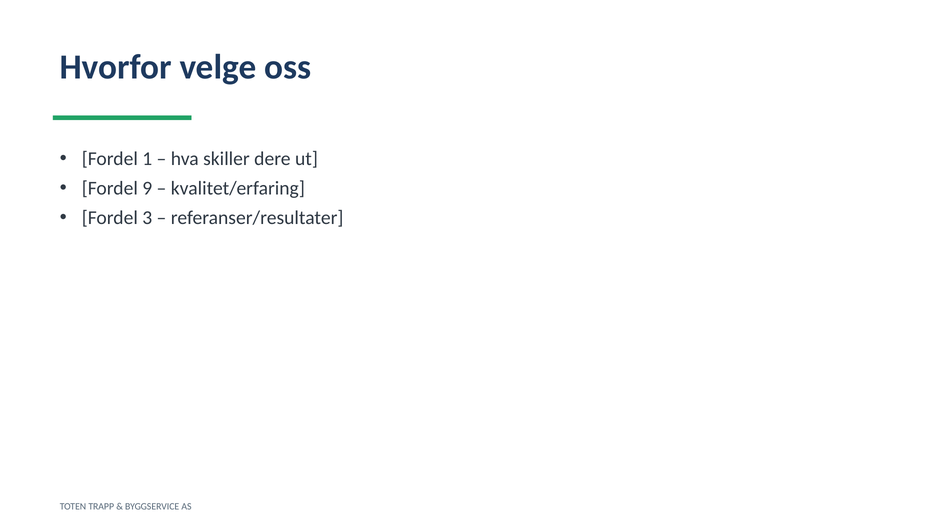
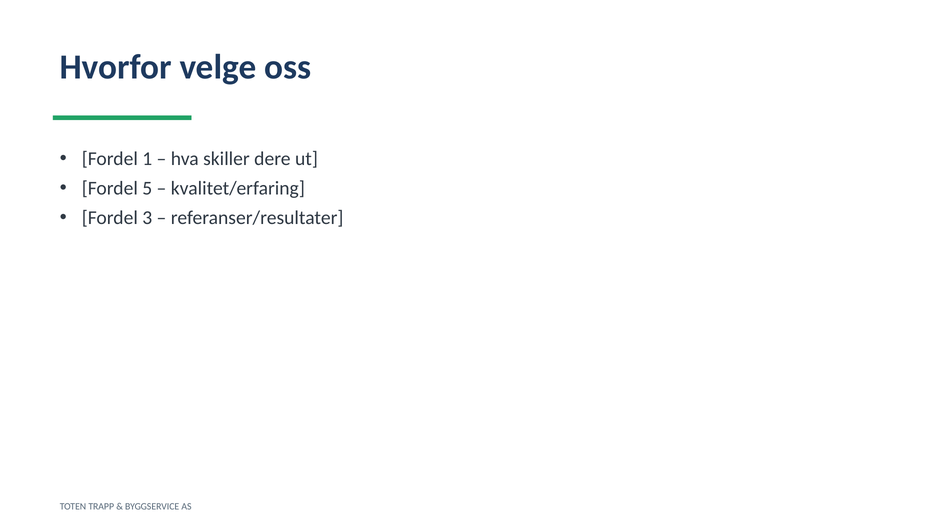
9: 9 -> 5 (147, 188)
